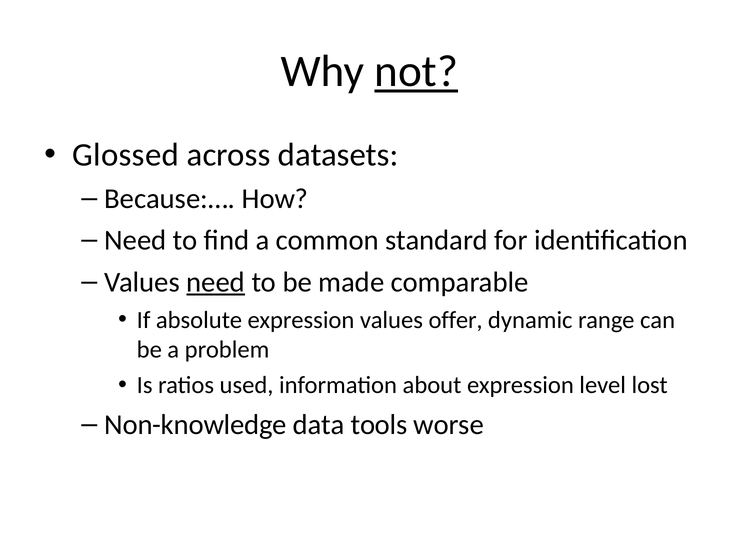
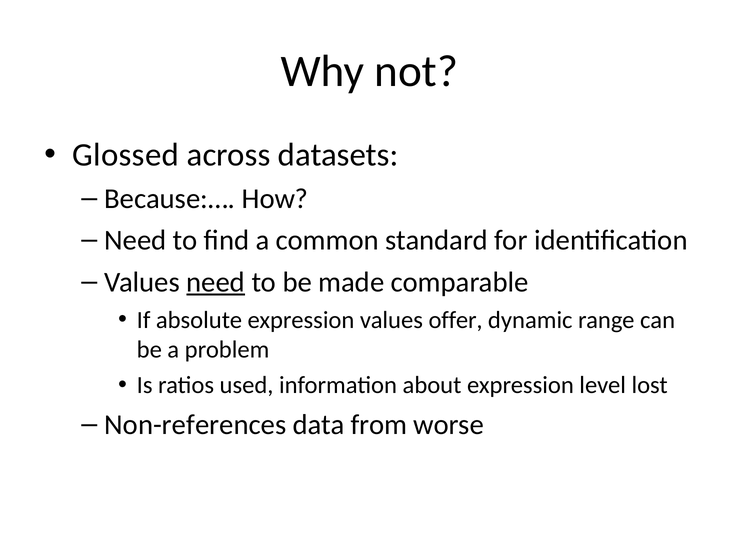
not underline: present -> none (416, 72)
Non-knowledge: Non-knowledge -> Non-references (195, 425)
tools: tools -> from (379, 425)
